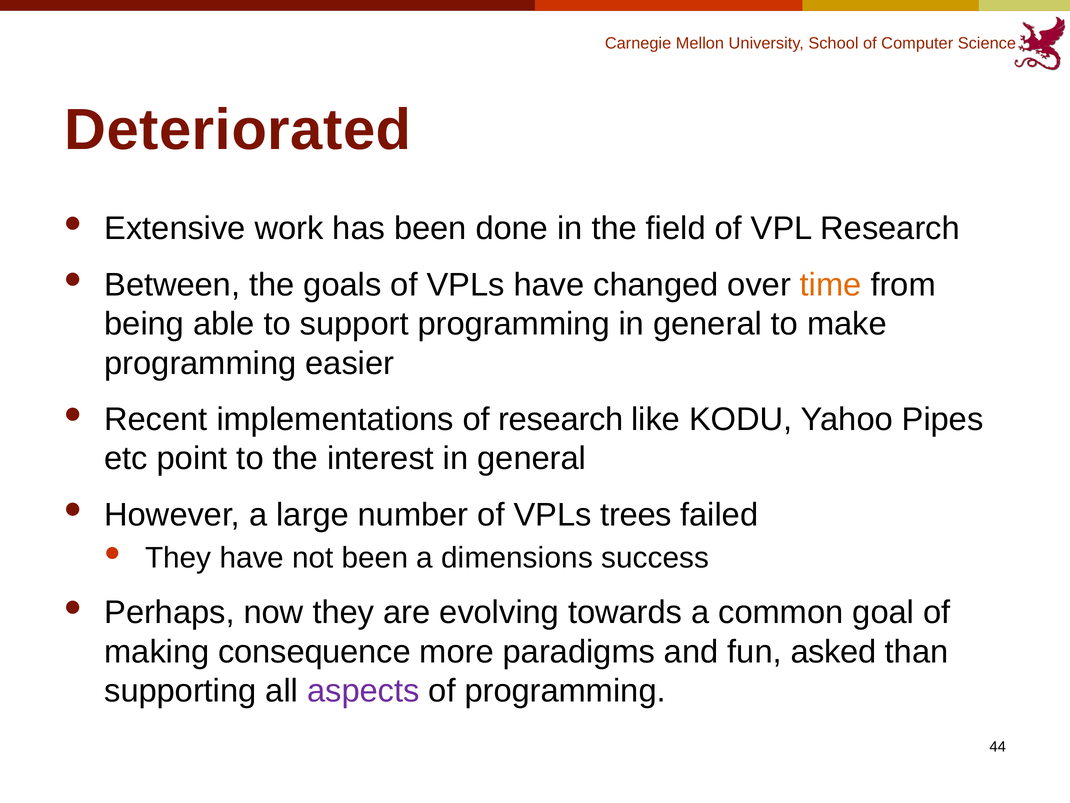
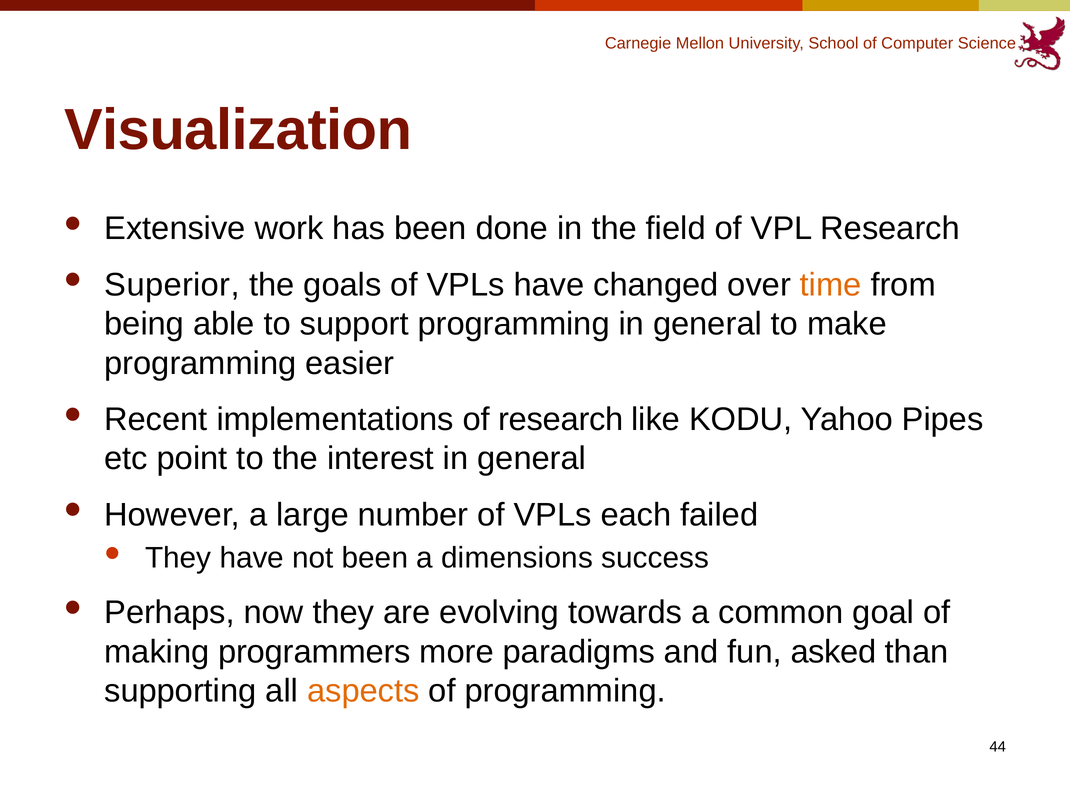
Deteriorated: Deteriorated -> Visualization (238, 130)
Between: Between -> Superior (172, 285)
trees: trees -> each (636, 514)
consequence: consequence -> programmers (315, 651)
aspects colour: purple -> orange (363, 691)
